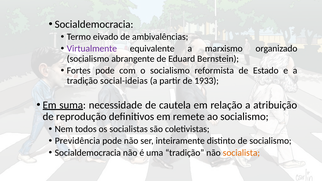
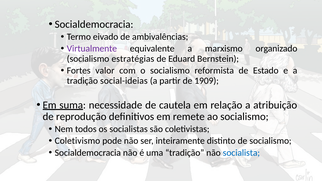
abrangente: abrangente -> estratégias (133, 59)
Fortes pode: pode -> valor (105, 71)
1933: 1933 -> 1909 (207, 81)
Previdência: Previdência -> Coletivismo (77, 141)
socialista colour: orange -> blue (241, 153)
